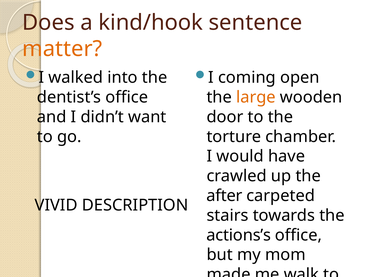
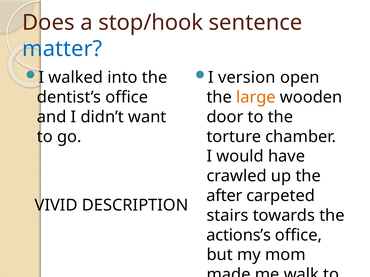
kind/hook: kind/hook -> stop/hook (151, 23)
matter colour: orange -> blue (62, 49)
coming: coming -> version (247, 78)
